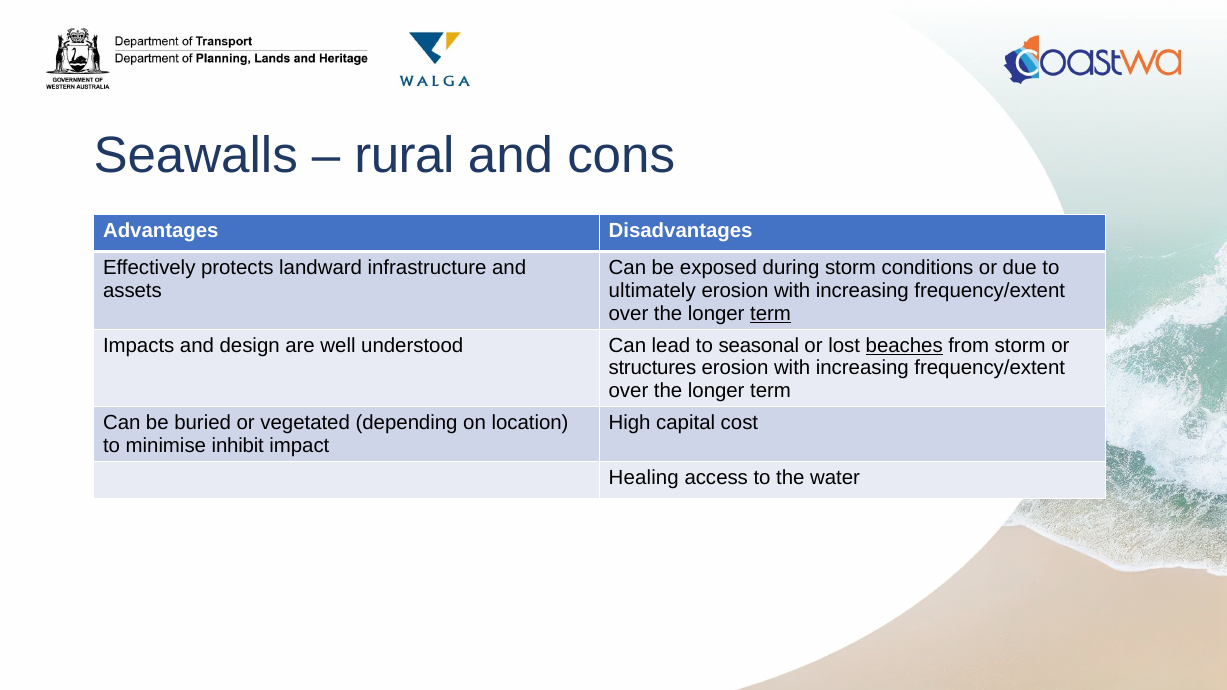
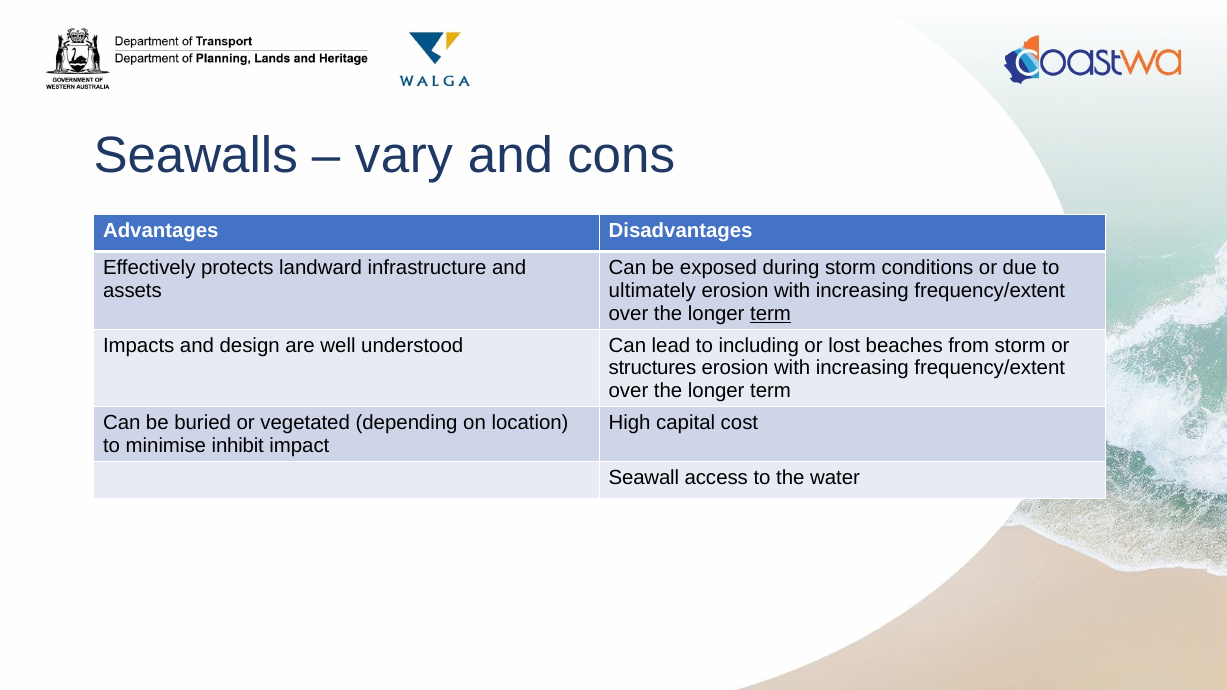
rural: rural -> vary (404, 156)
seasonal: seasonal -> including (759, 345)
beaches underline: present -> none (904, 345)
Healing: Healing -> Seawall (644, 478)
